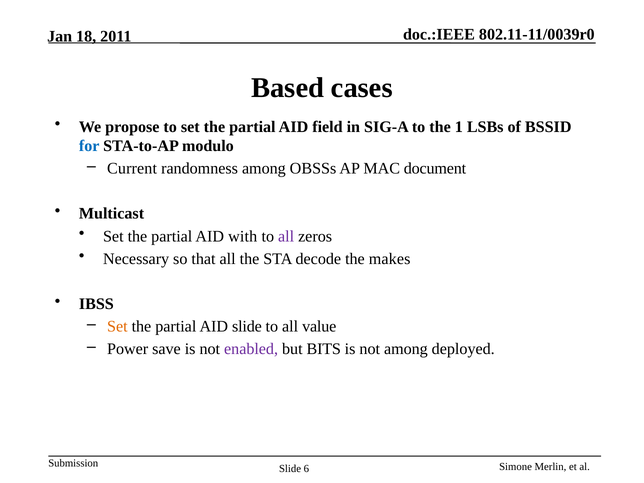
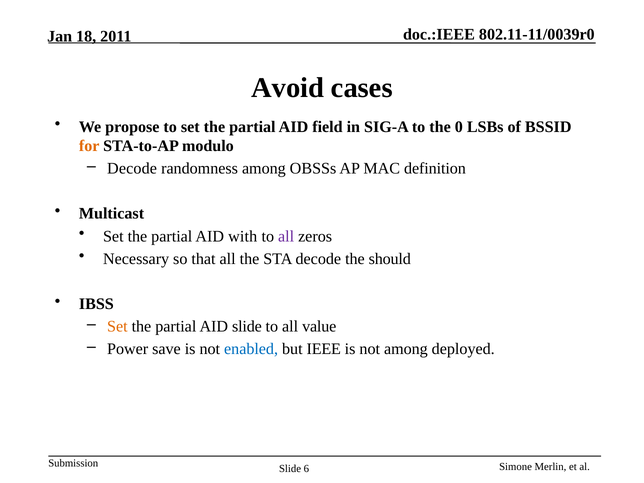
Based: Based -> Avoid (288, 88)
1: 1 -> 0 (459, 127)
for colour: blue -> orange (89, 146)
Current: Current -> Decode (132, 169)
document: document -> definition (435, 169)
makes: makes -> should (390, 259)
enabled colour: purple -> blue (251, 349)
BITS: BITS -> IEEE (324, 349)
